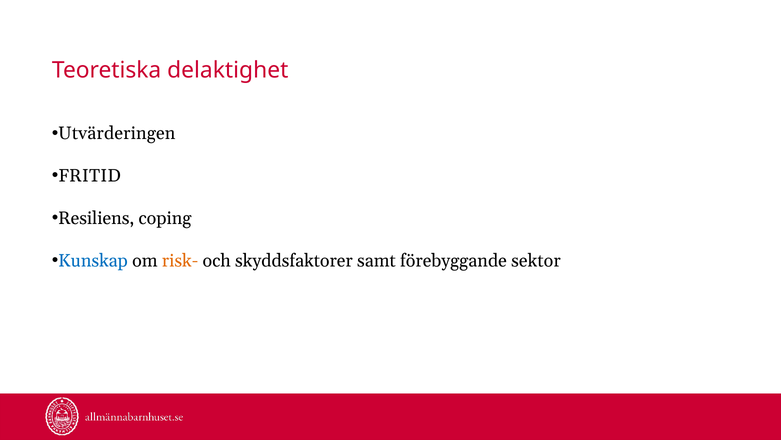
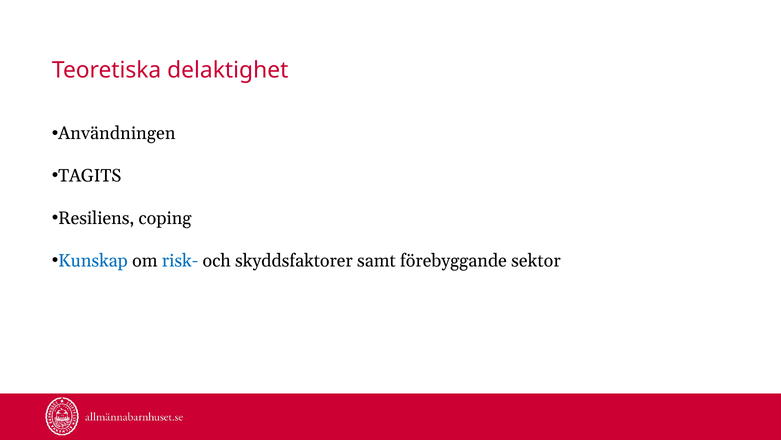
Utvärderingen: Utvärderingen -> Användningen (117, 133)
FRITID: FRITID -> TAGITS (90, 176)
risk- colour: orange -> blue (180, 260)
